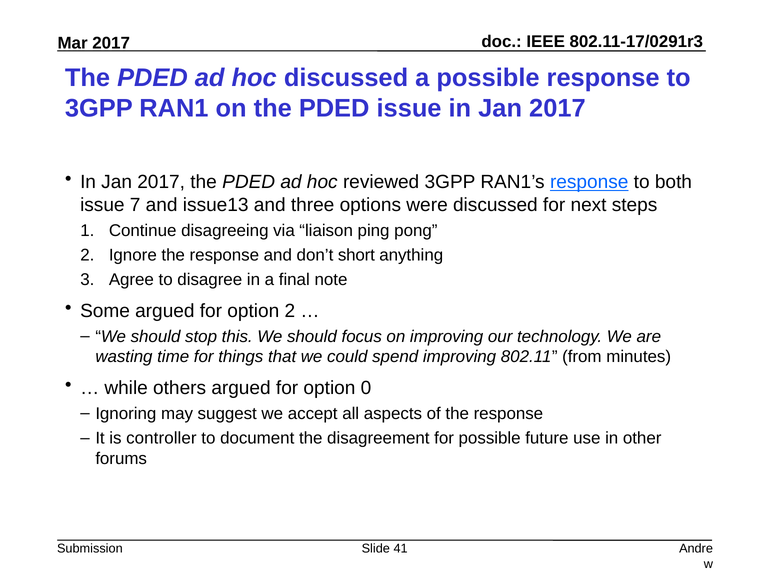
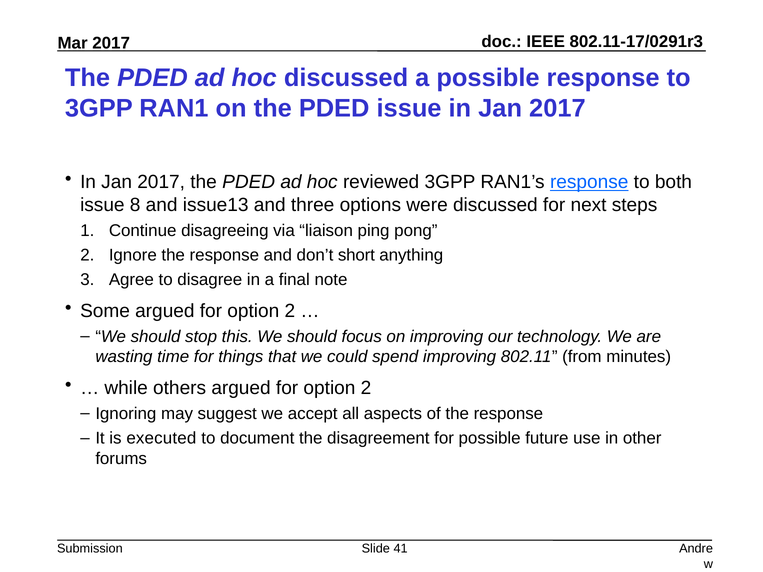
7: 7 -> 8 (135, 205)
0: 0 -> 2 (366, 388)
controller: controller -> executed (161, 439)
